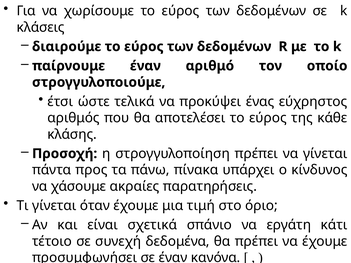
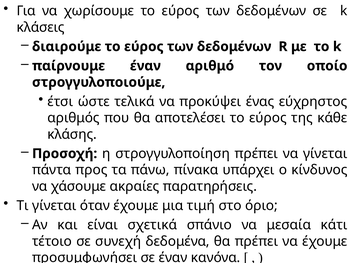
εργάτη: εργάτη -> μεσαία (289, 225)
